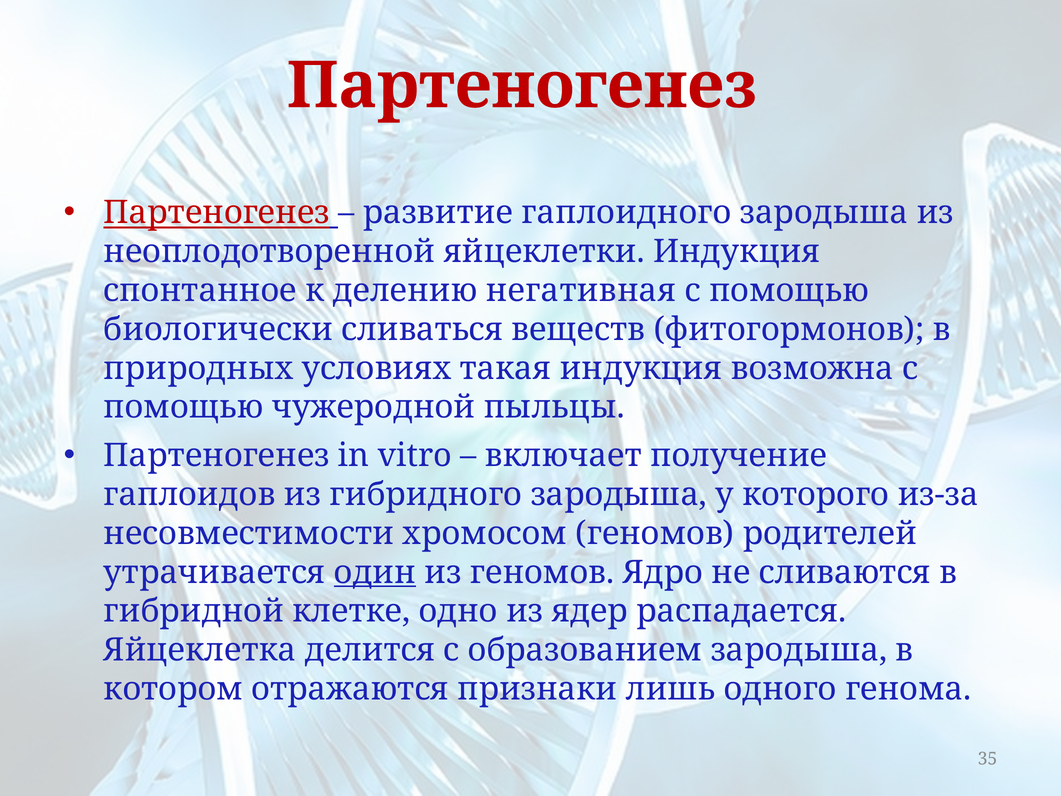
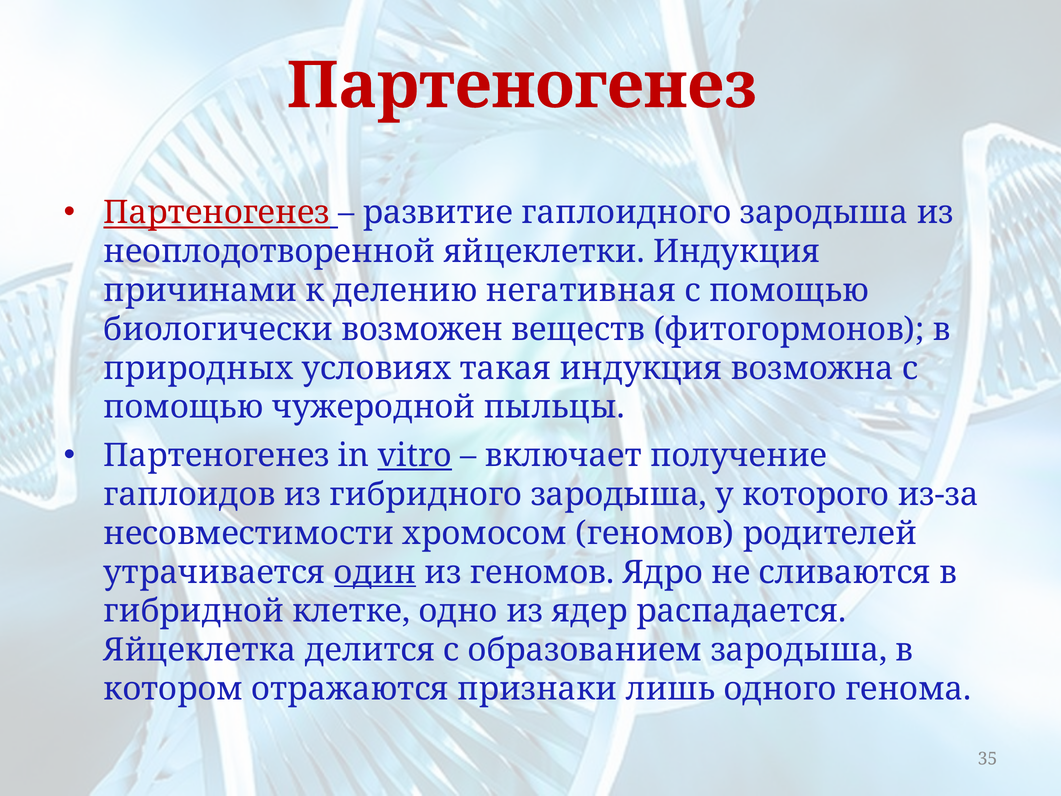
спонтанное: спонтанное -> причинами (200, 290)
сливаться: сливаться -> возможен (422, 329)
vitro underline: none -> present (415, 455)
